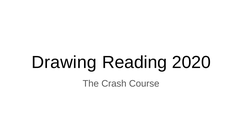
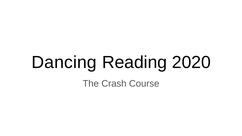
Drawing: Drawing -> Dancing (64, 62)
